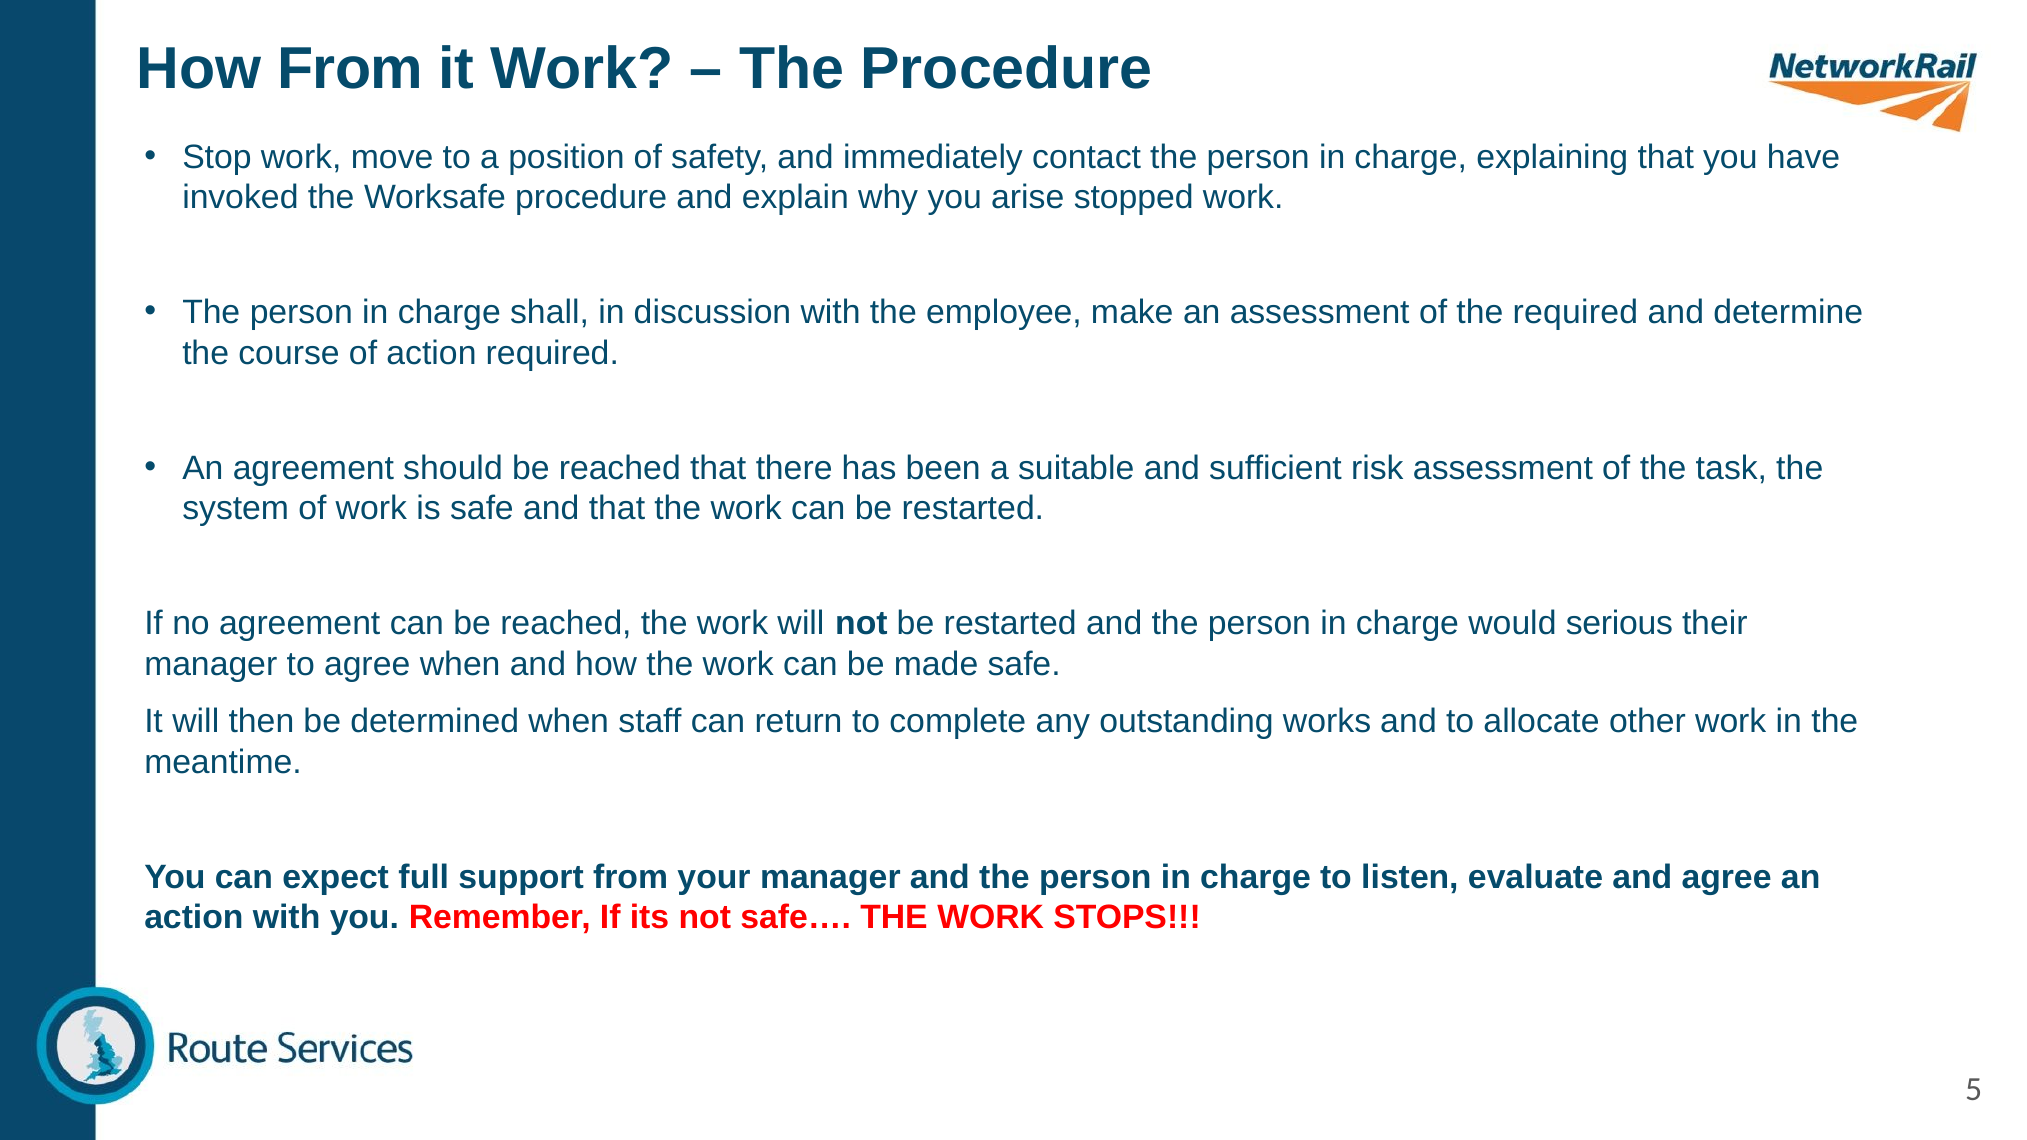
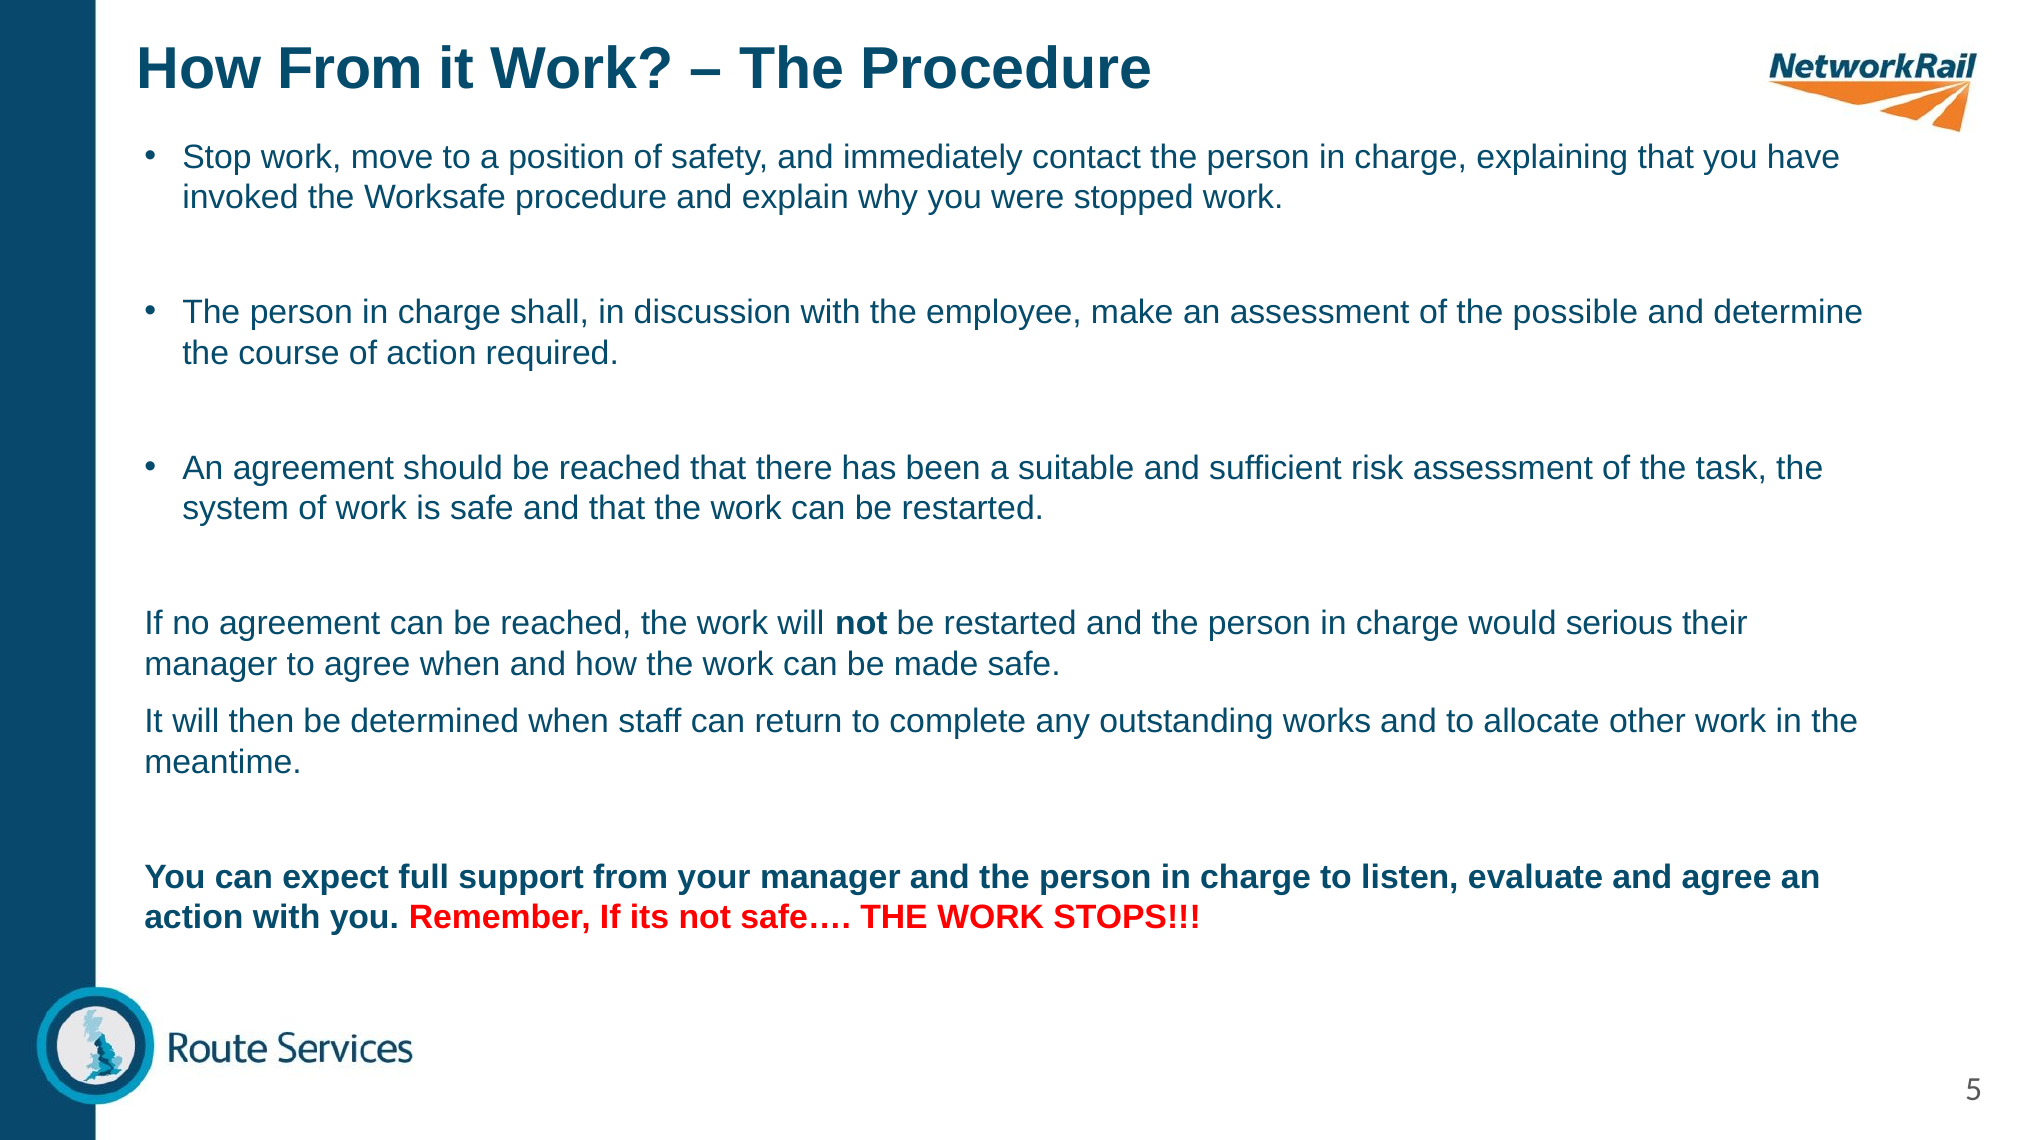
arise: arise -> were (1028, 198)
the required: required -> possible (1575, 313)
